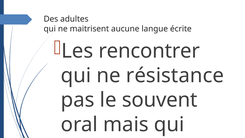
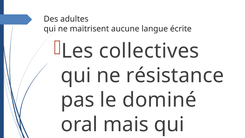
rencontrer: rencontrer -> collectives (149, 51)
souvent: souvent -> dominé (159, 100)
